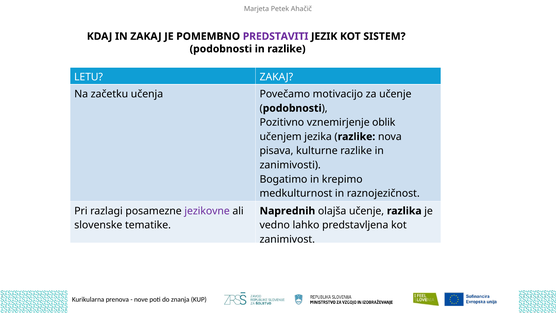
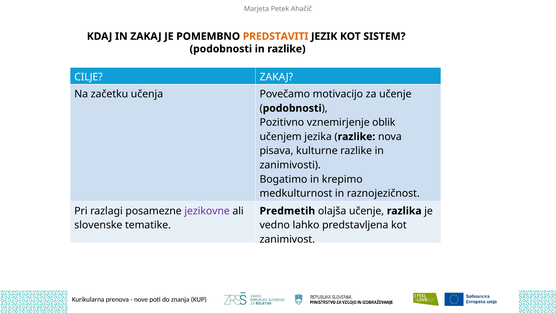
PREDSTAVITI colour: purple -> orange (276, 36)
LETU: LETU -> CILJE (88, 77)
Naprednih: Naprednih -> Predmetih (287, 211)
